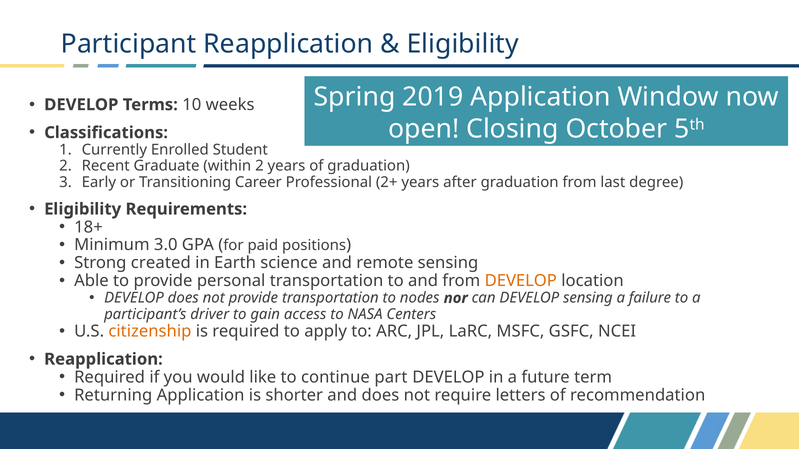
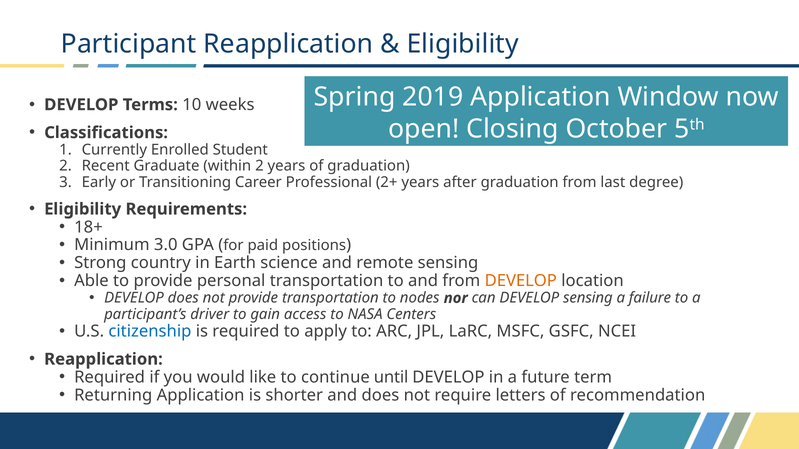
created: created -> country (161, 263)
citizenship colour: orange -> blue (150, 332)
part: part -> until (391, 377)
